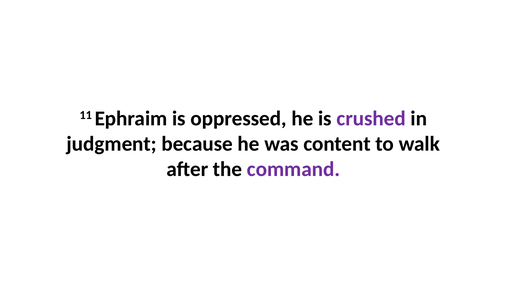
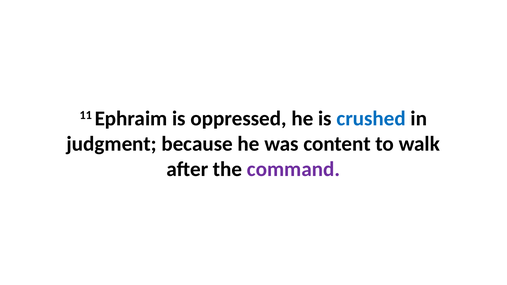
crushed colour: purple -> blue (371, 119)
